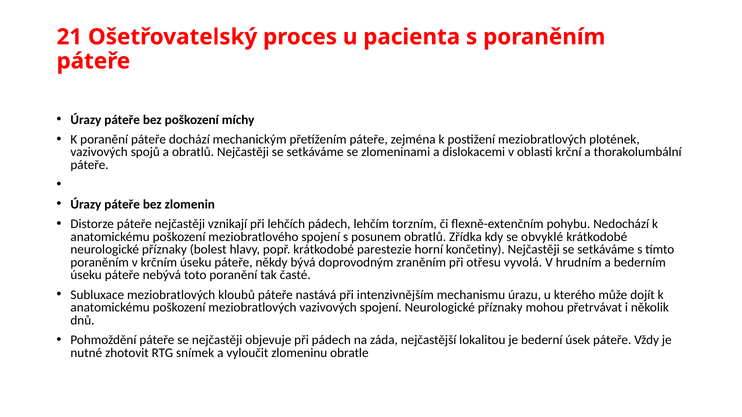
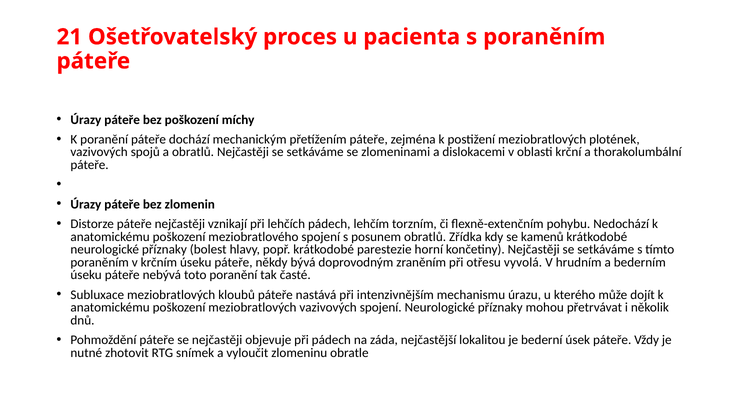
obvyklé: obvyklé -> kamenů (542, 237)
